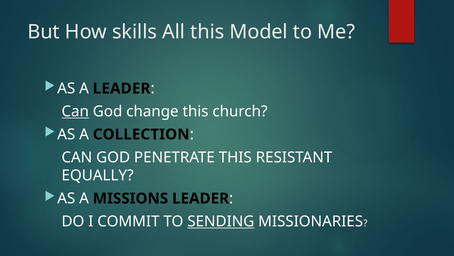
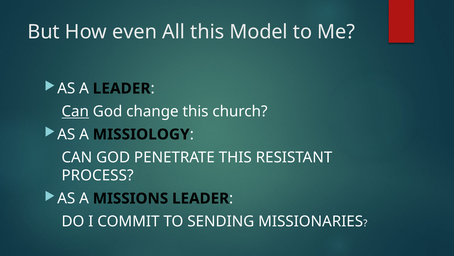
skills: skills -> even (135, 32)
COLLECTION: COLLECTION -> MISSIOLOGY (141, 134)
EQUALLY: EQUALLY -> PROCESS (98, 175)
SENDING underline: present -> none (221, 221)
